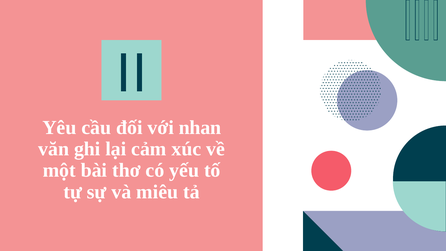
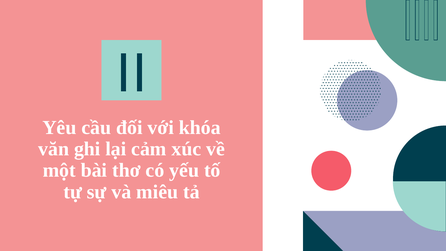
nhan: nhan -> khóa (200, 127)
